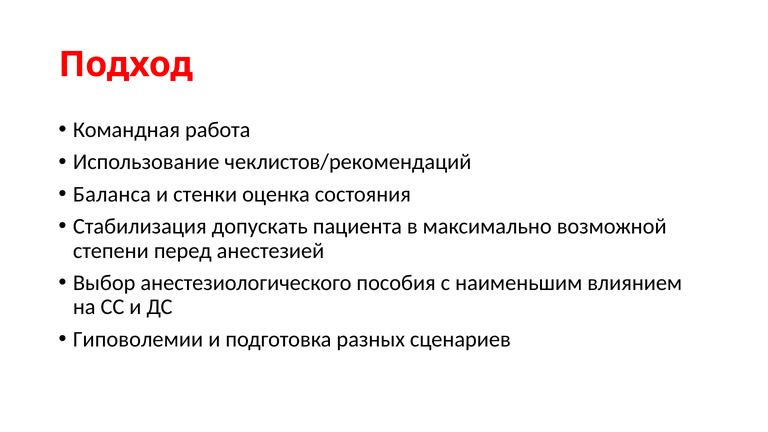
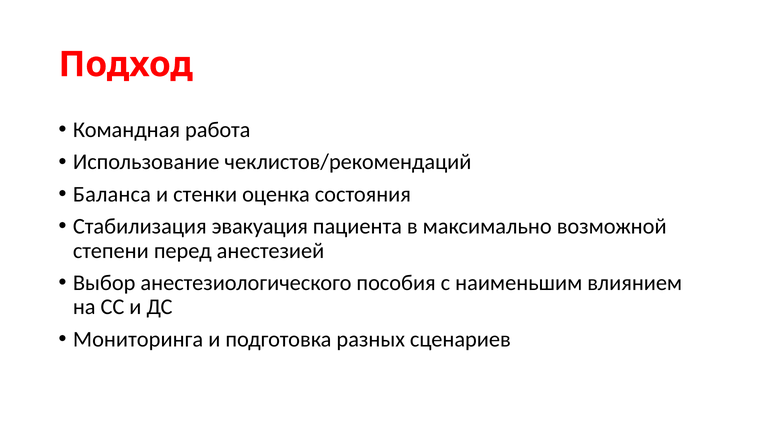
допускать: допускать -> эвакуация (260, 226)
Гиповолемии: Гиповолемии -> Мониторинга (138, 339)
